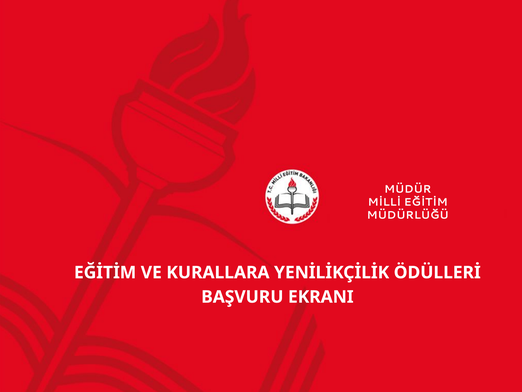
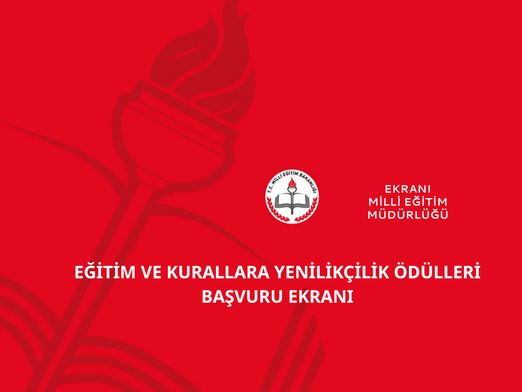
MÜDÜR: MÜDÜR -> EKRANI (408, 189)
